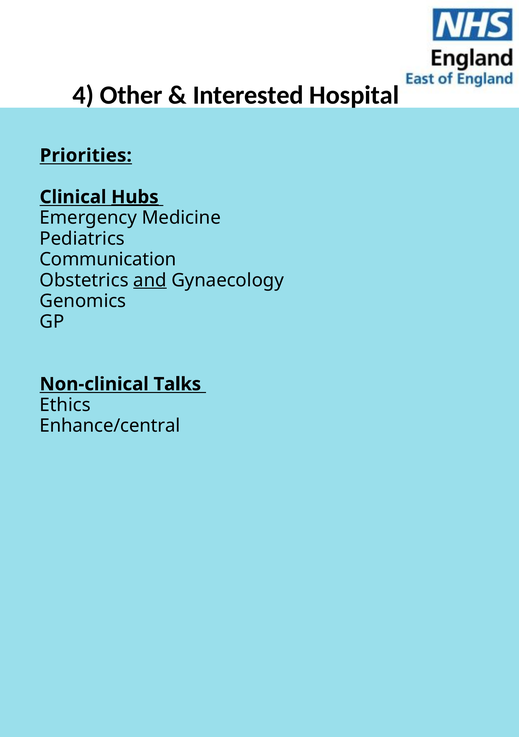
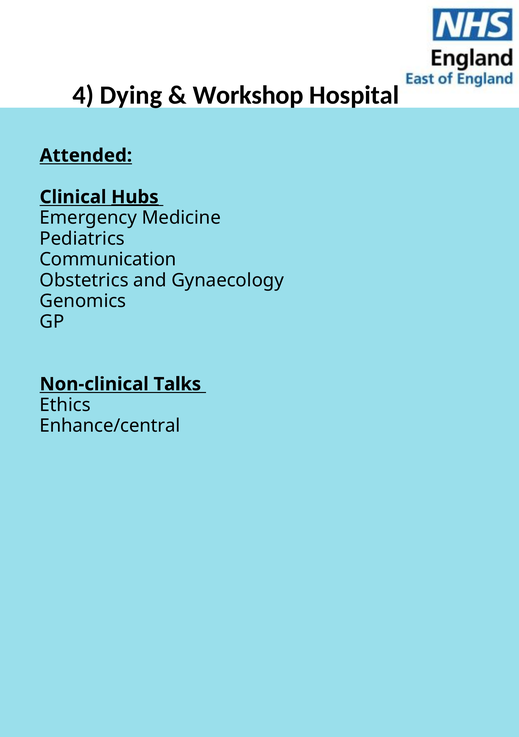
Other: Other -> Dying (131, 95)
Interested: Interested -> Workshop (248, 95)
Priorities: Priorities -> Attended (86, 155)
and underline: present -> none (150, 280)
